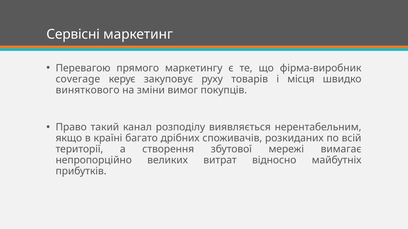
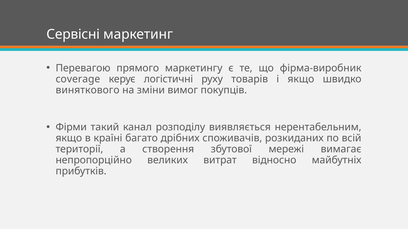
закуповує: закуповує -> логістичні (168, 79)
і місця: місця -> якщо (301, 79)
Право: Право -> Фірми (71, 128)
